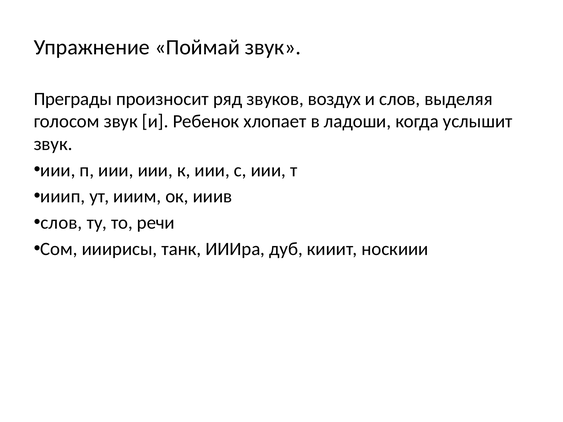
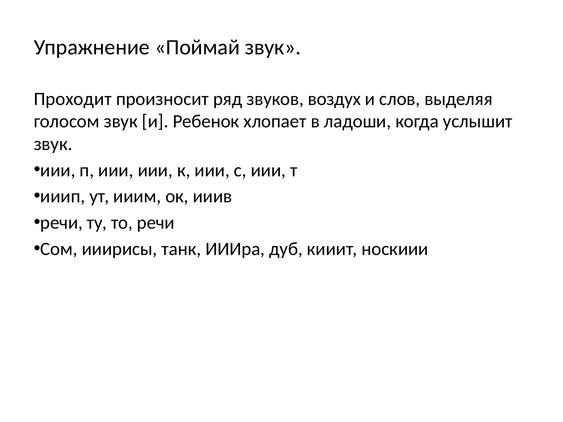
Преграды: Преграды -> Проходит (73, 99)
слов: слов -> речи (62, 223)
